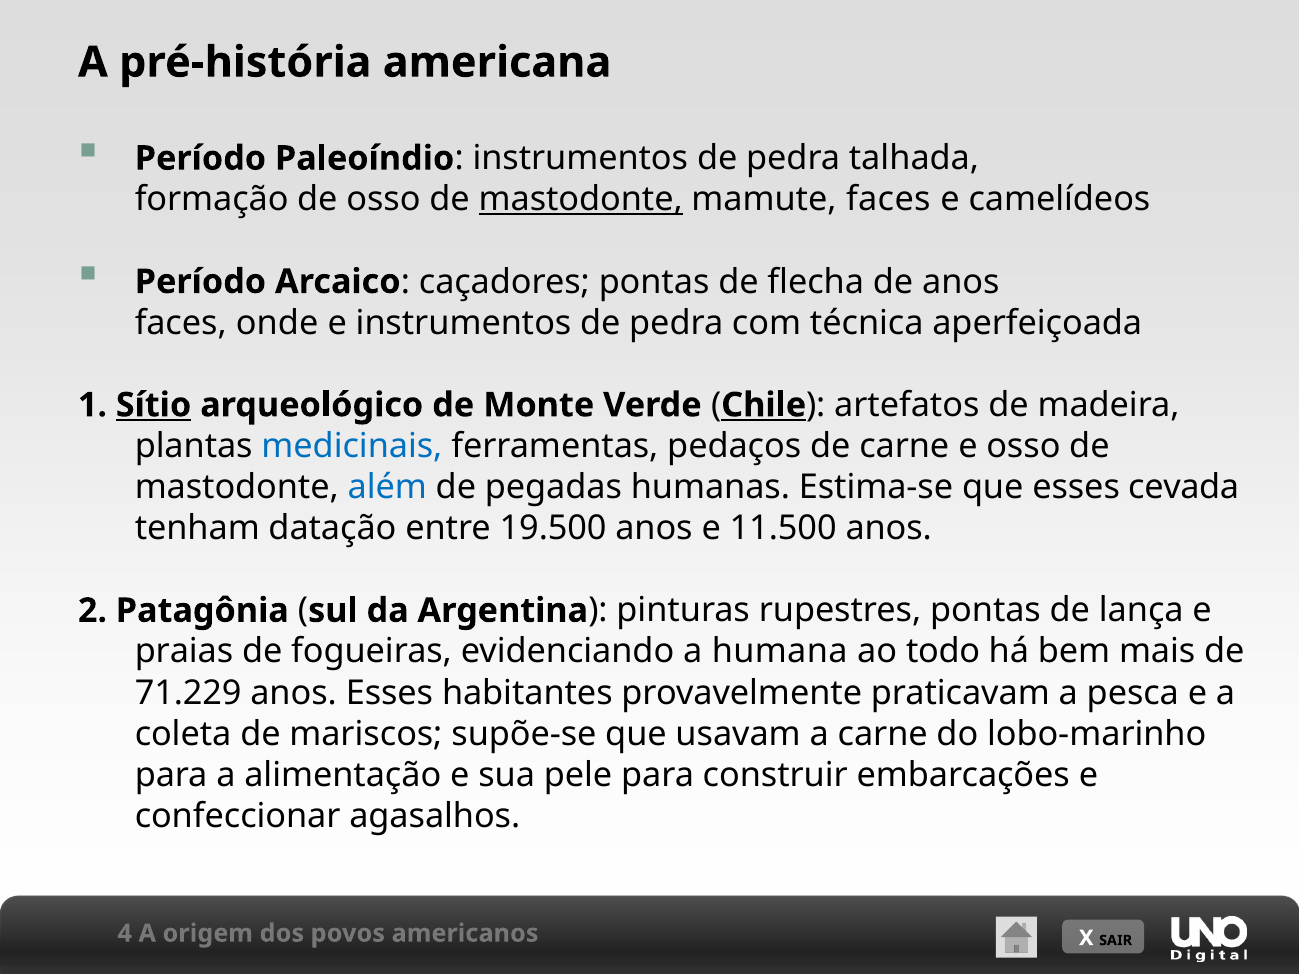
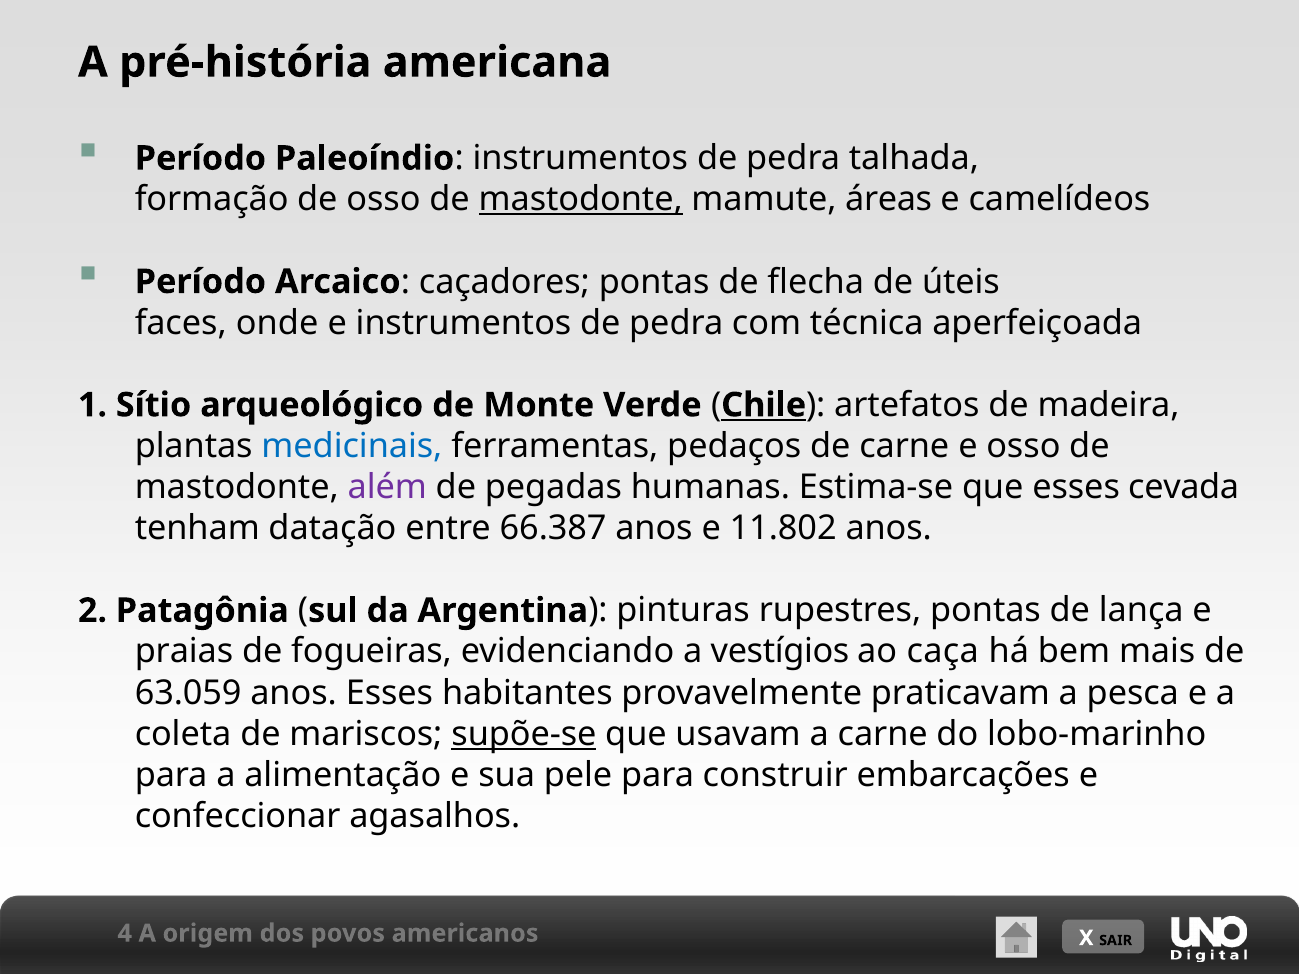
mamute faces: faces -> áreas (889, 200)
de anos: anos -> úteis (961, 282)
Sítio underline: present -> none (154, 405)
além colour: blue -> purple (387, 487)
19.500: 19.500 -> 66.387 (553, 528)
11.500: 11.500 -> 11.802 (783, 528)
humana: humana -> vestígios (780, 652)
todo: todo -> caça (943, 652)
71.229: 71.229 -> 63.059 (188, 693)
supõe-se underline: none -> present (524, 734)
